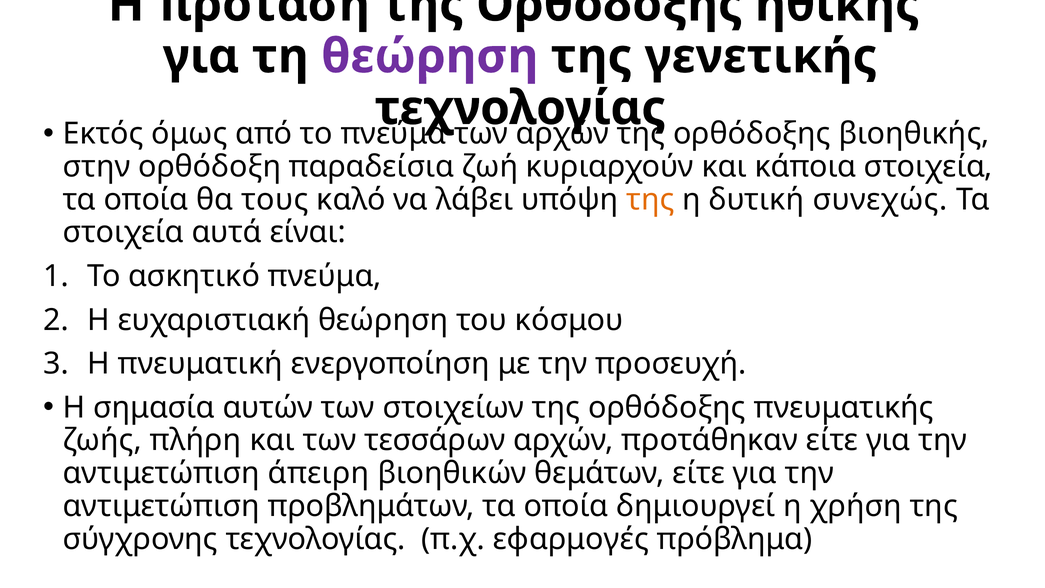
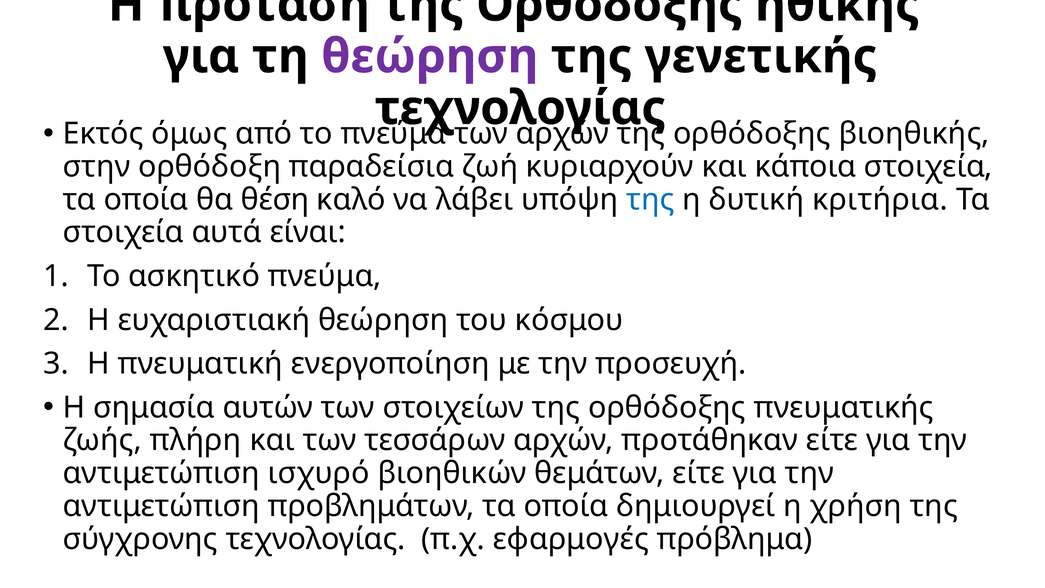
τους: τους -> θέση (275, 199)
της colour: orange -> blue (650, 199)
συνεχώς: συνεχώς -> κριτήρια (880, 199)
άπειρη: άπειρη -> ισχυρό (319, 473)
